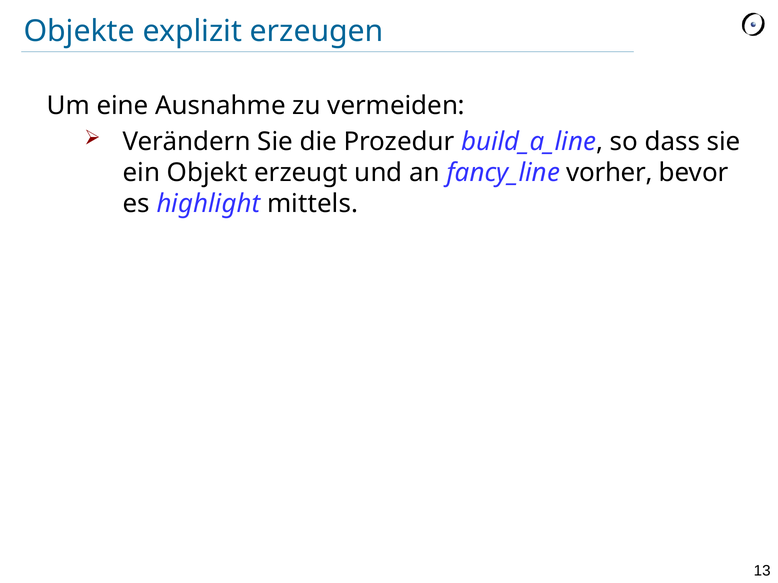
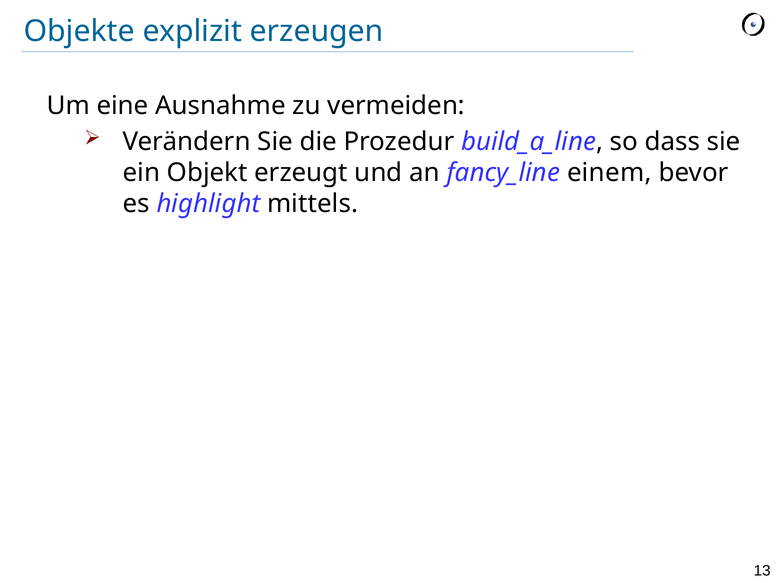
vorher: vorher -> einem (609, 173)
